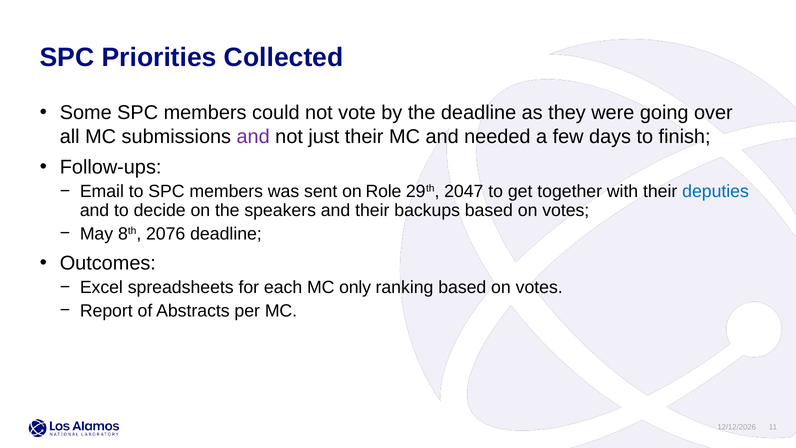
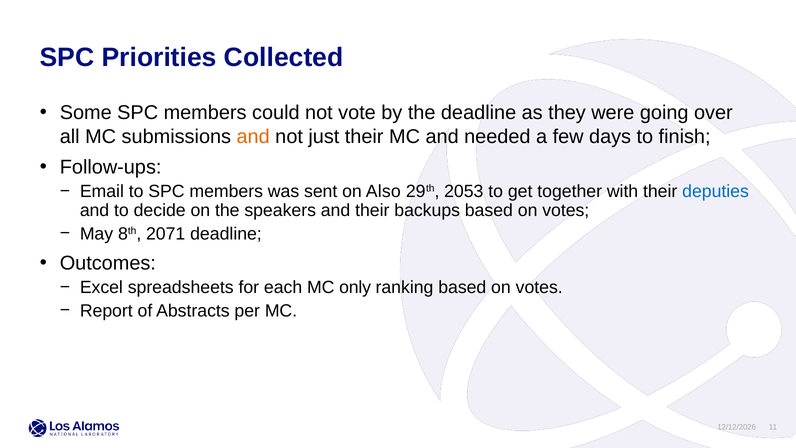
and colour: purple -> orange (253, 137)
Role: Role -> Also (383, 191)
2047: 2047 -> 2053 (464, 191)
2076: 2076 -> 2071 (166, 234)
